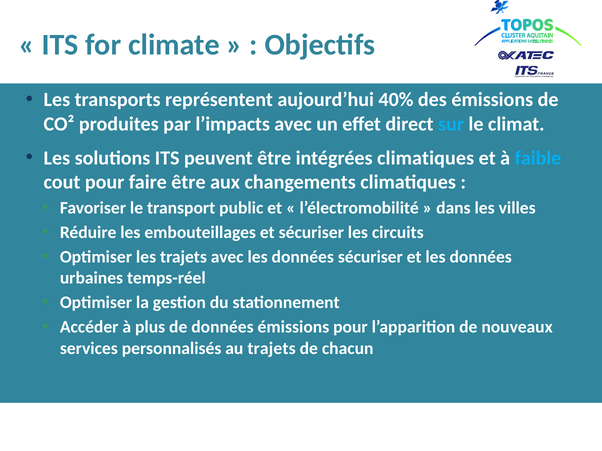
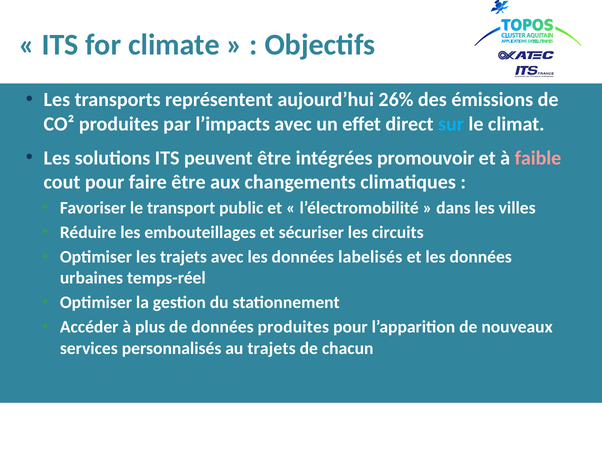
40%: 40% -> 26% (396, 100)
intégrées climatiques: climatiques -> promouvoir (426, 158)
faible colour: light blue -> pink (538, 158)
données sécuriser: sécuriser -> labelisés (370, 257)
données émissions: émissions -> produites (293, 328)
